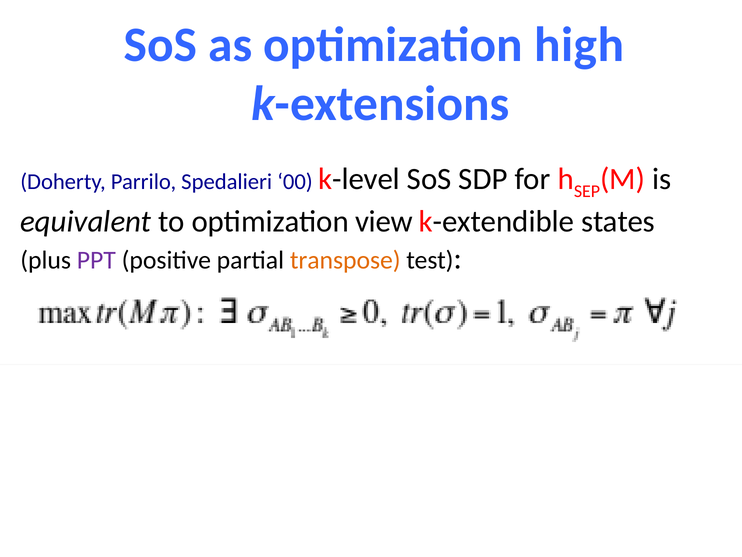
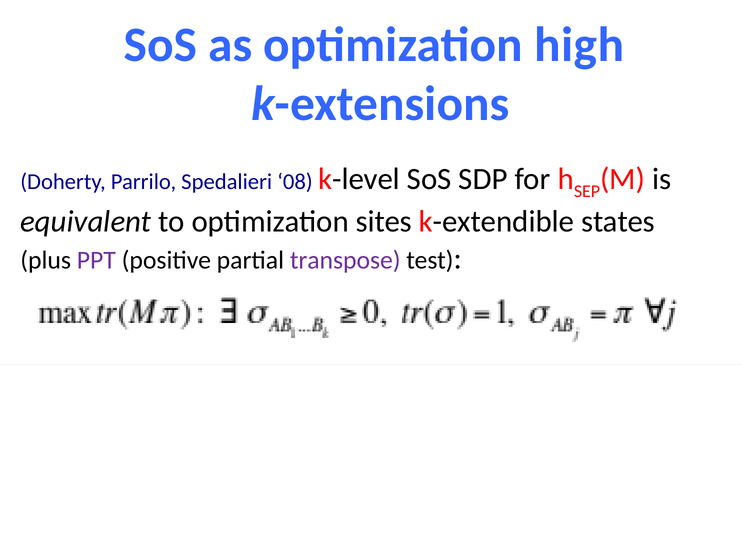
00: 00 -> 08 (295, 182)
view: view -> sites (384, 221)
transpose colour: orange -> purple (345, 260)
